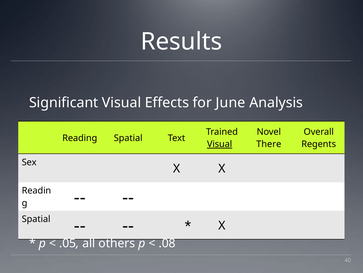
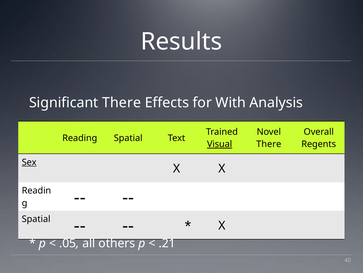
Significant Visual: Visual -> There (122, 102)
June: June -> With (231, 102)
Sex underline: none -> present (29, 162)
.08: .08 -> .21 (167, 243)
